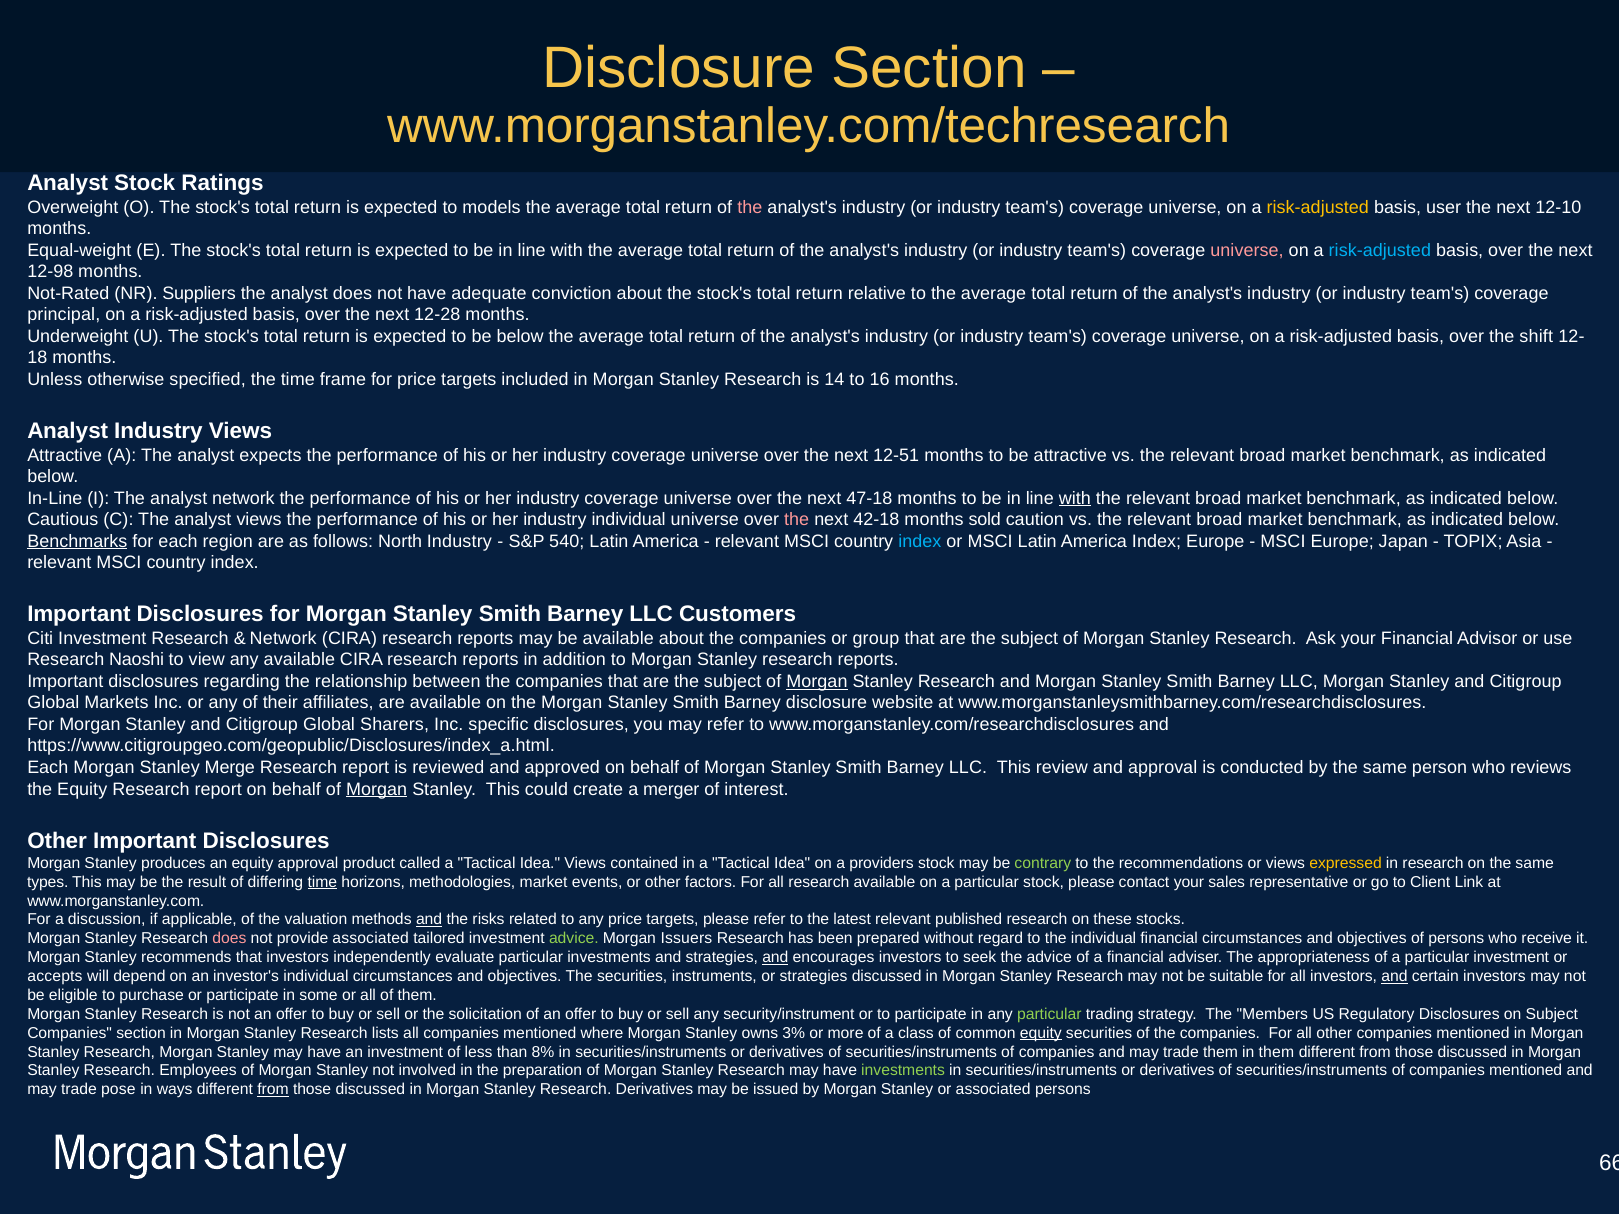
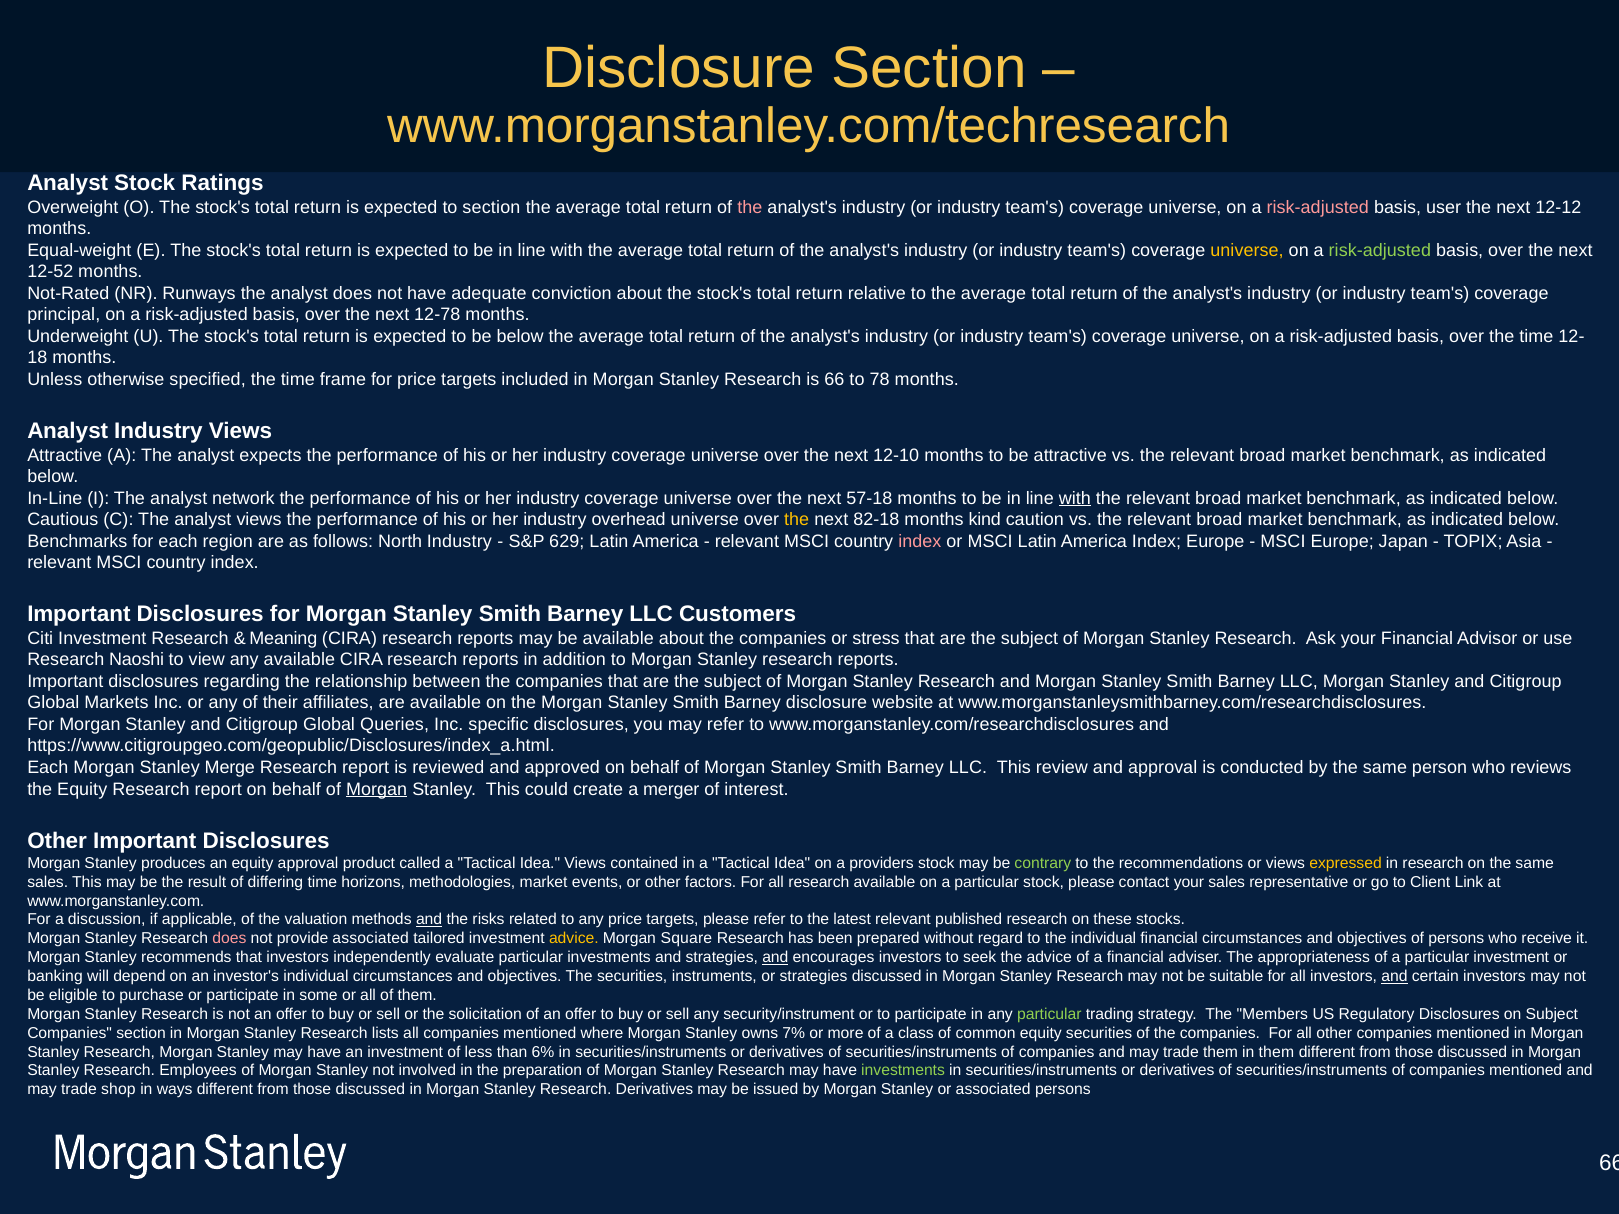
to models: models -> section (491, 207)
risk-adjusted colour: yellow -> pink (1318, 207)
12-10: 12-10 -> 12-12 (1558, 207)
universe colour: pink -> yellow (1247, 250)
risk-adjusted colour: light blue -> light green (1380, 250)
12-98: 12-98 -> 12-52 (50, 272)
Suppliers: Suppliers -> Runways (199, 293)
12-28: 12-28 -> 12-78 (437, 315)
over the shift: shift -> time (1536, 336)
is 14: 14 -> 66 (834, 380)
16: 16 -> 78 (880, 380)
12-51: 12-51 -> 12-10 (896, 455)
47-18: 47-18 -> 57-18 (869, 498)
industry individual: individual -> overhead (629, 520)
the colour: pink -> yellow (797, 520)
42-18: 42-18 -> 82-18 (876, 520)
sold: sold -> kind (985, 520)
Benchmarks underline: present -> none (77, 541)
540: 540 -> 629 (567, 541)
index colour: light blue -> pink (920, 541)
Network: Network -> Meaning (283, 638)
group: group -> stress (876, 638)
Morgan underline: present -> none (817, 682)
Sharers: Sharers -> Queries (395, 725)
types: types -> sales (48, 882)
time underline: present -> none (322, 882)
advice colour: light green -> yellow (574, 939)
Issuers: Issuers -> Square (686, 939)
accepts: accepts -> banking (55, 977)
3%: 3% -> 7% (794, 1033)
equity underline: present -> none (1041, 1033)
8%: 8% -> 6% (543, 1052)
pose: pose -> shop (118, 1090)
from underline: present -> none (273, 1090)
